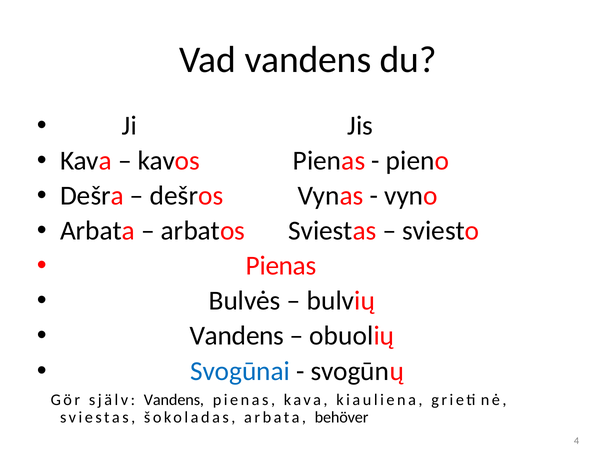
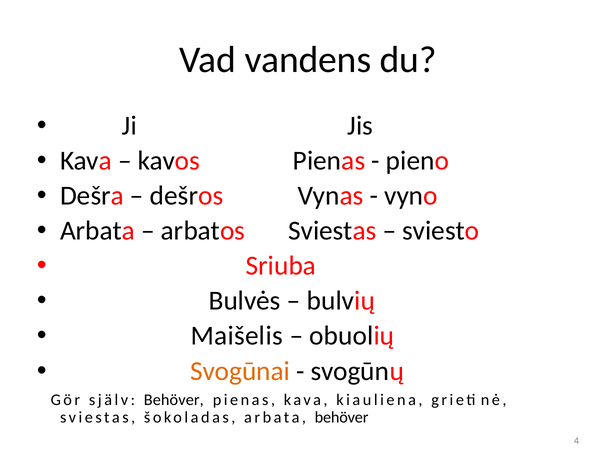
Pienas: Pienas -> Sriuba (281, 266)
Vandens: Vandens -> Maišelis (237, 336)
Svogūnai colour: blue -> orange (240, 371)
själv Vandens: Vandens -> Behöver (174, 400)
